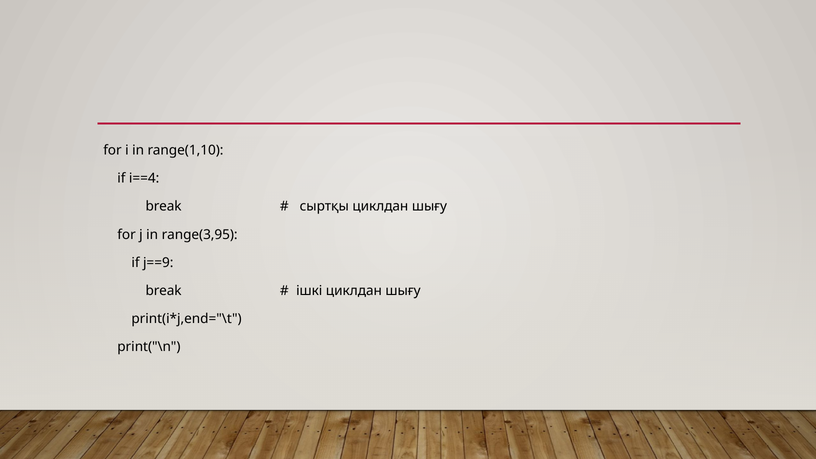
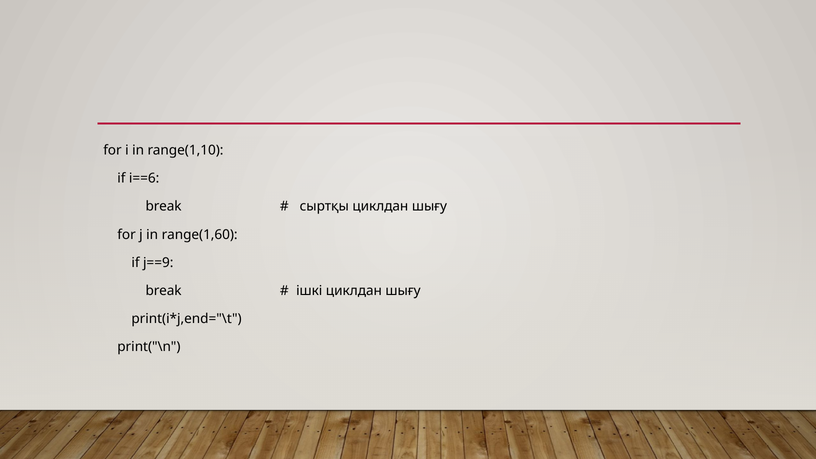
i==4: i==4 -> i==6 (144, 178)
range(3,95: range(3,95 -> range(1,60 (200, 235)
